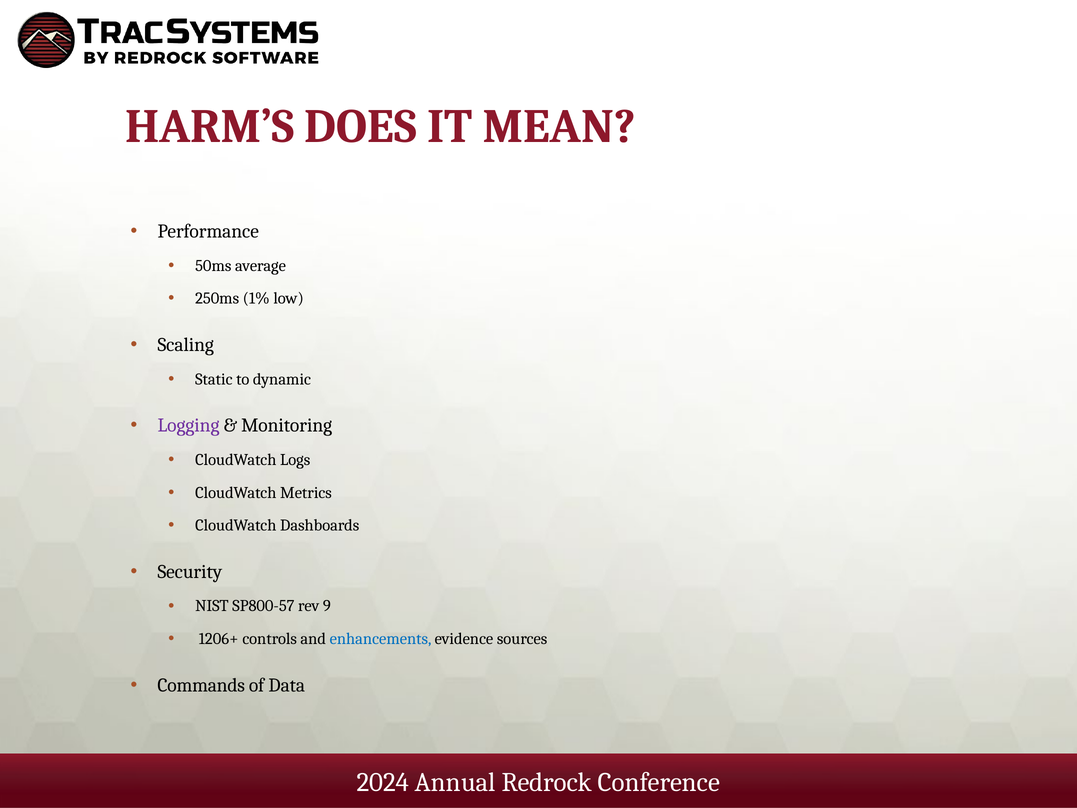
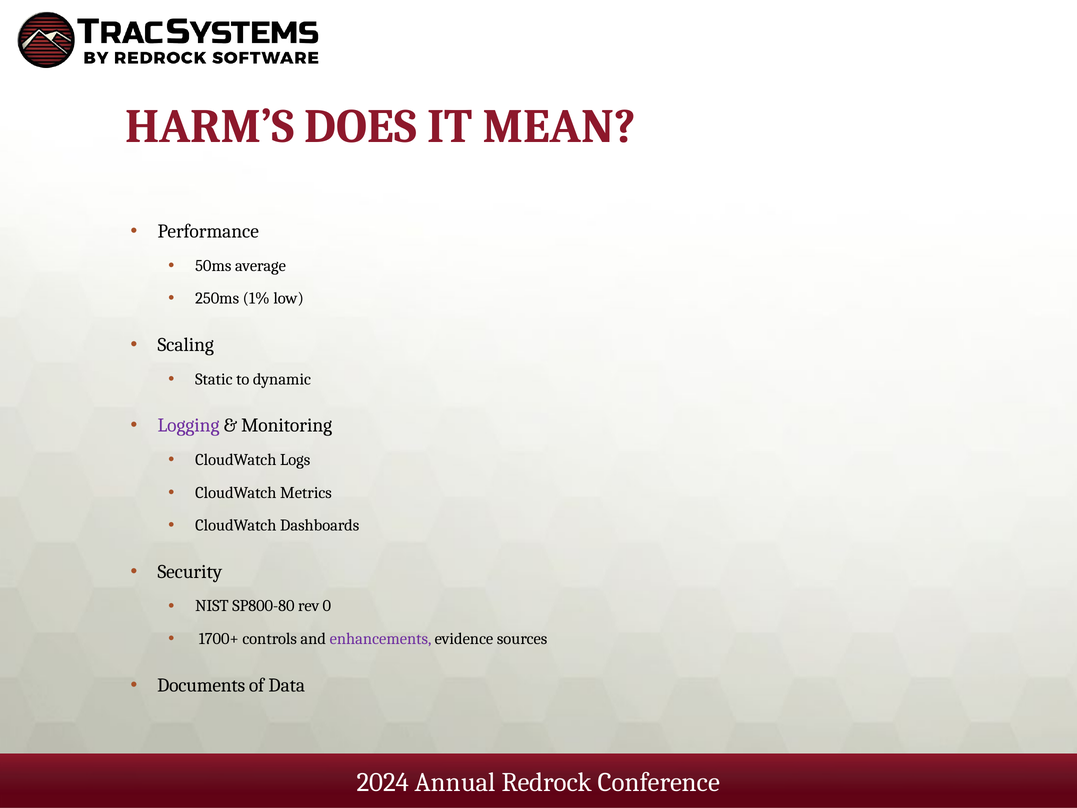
SP800-57: SP800-57 -> SP800-80 (263, 606)
9: 9 -> 0 (327, 606)
1206+: 1206+ -> 1700+ (219, 639)
enhancements colour: blue -> purple (381, 639)
Commands: Commands -> Documents (201, 685)
